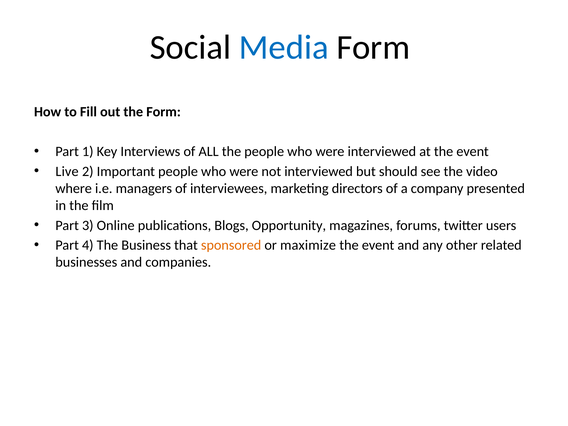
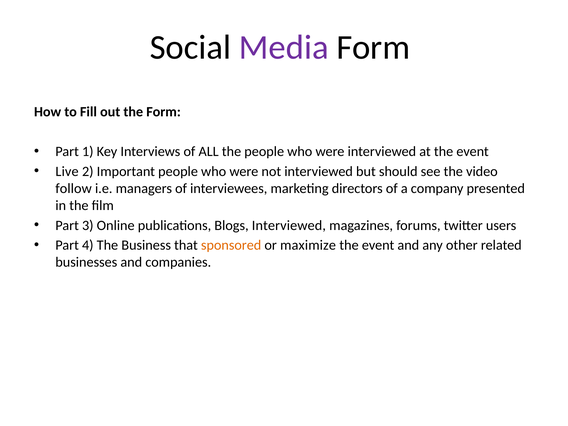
Media colour: blue -> purple (284, 47)
where: where -> follow (74, 188)
Blogs Opportunity: Opportunity -> Interviewed (289, 225)
